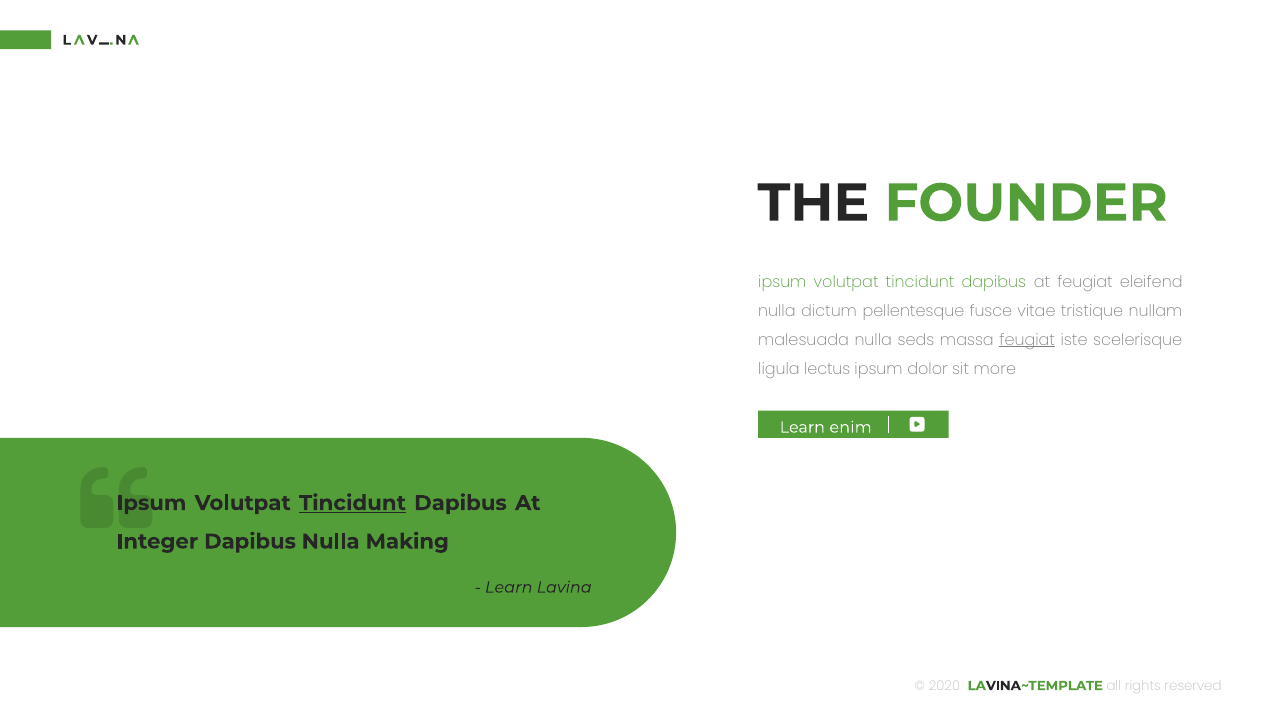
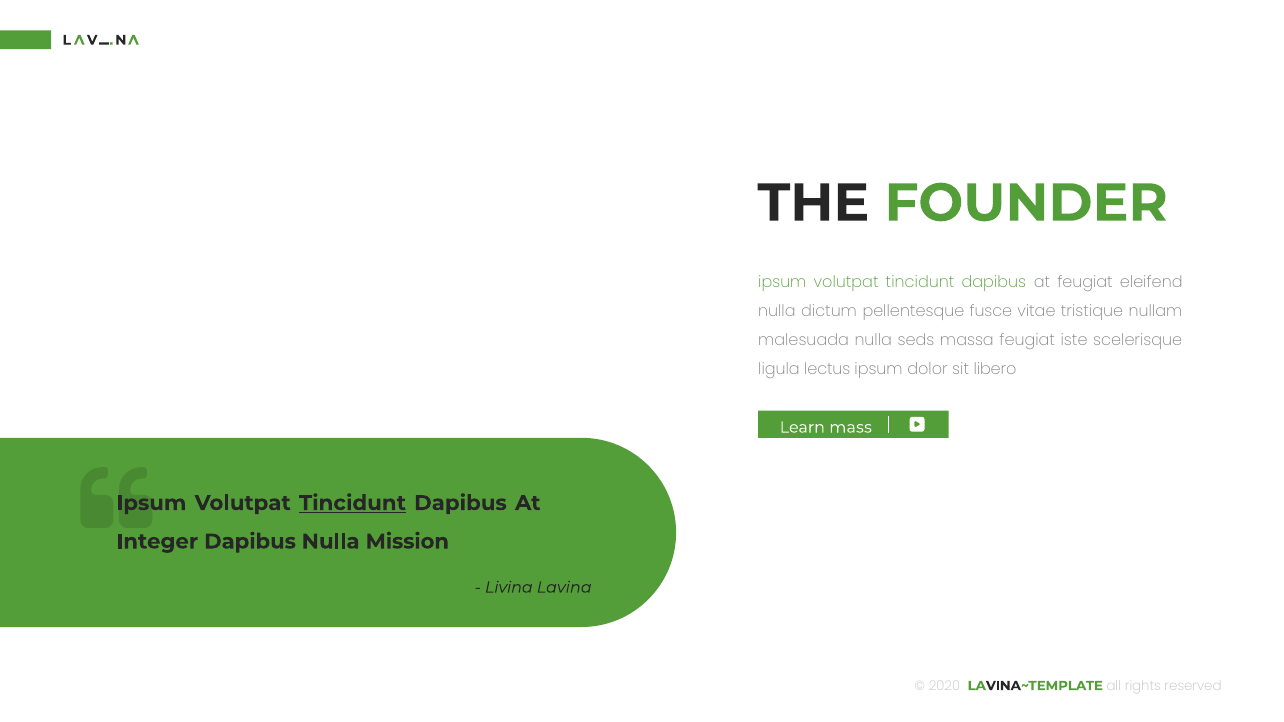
feugiat underline: present -> none (1027, 340)
more: more -> libero (995, 369)
enim: enim -> mass (851, 427)
Making: Making -> Mission (407, 542)
Learn: Learn -> Livina (509, 588)
